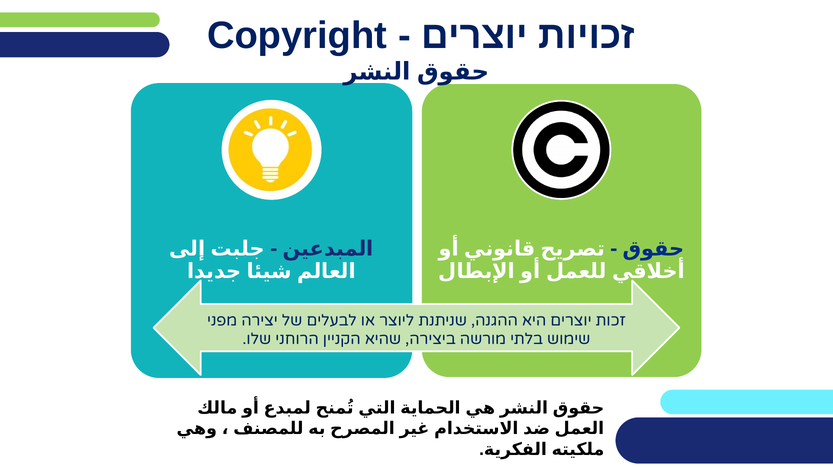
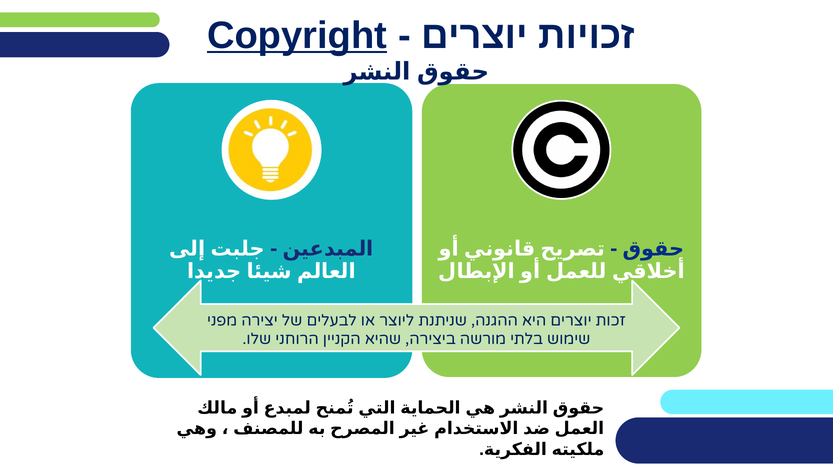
Copyright underline: none -> present (297, 35)
